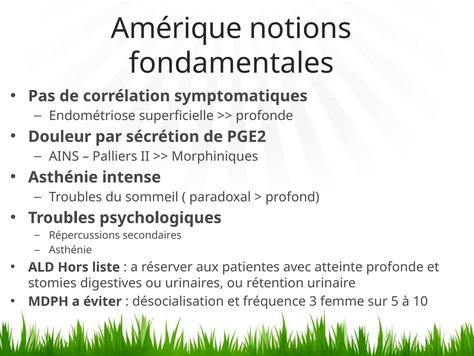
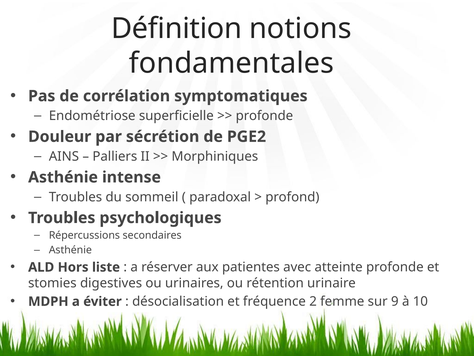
Amérique: Amérique -> Définition (177, 29)
3: 3 -> 2 (313, 301)
5: 5 -> 9 (395, 301)
